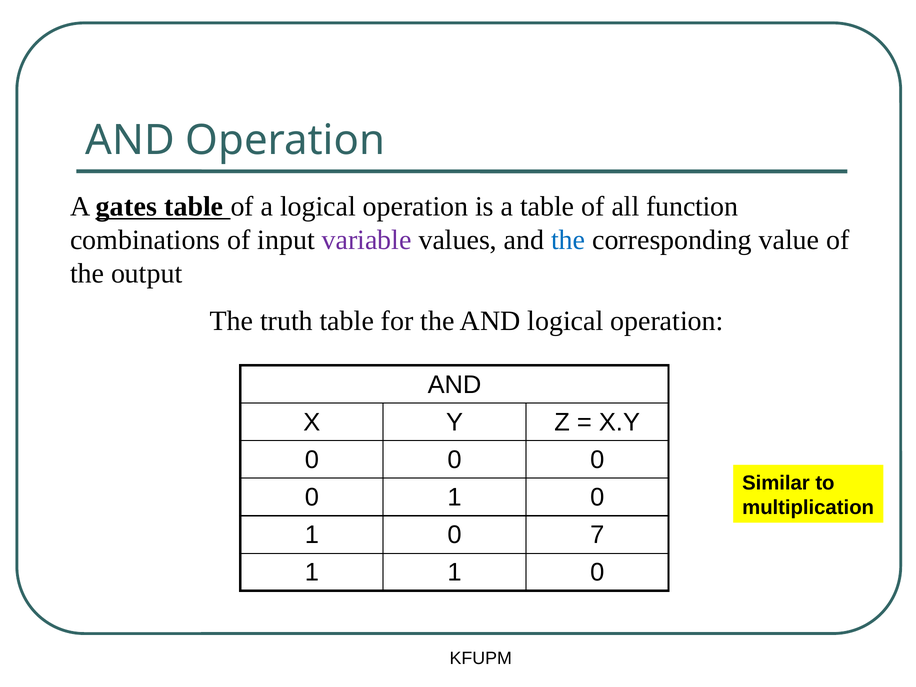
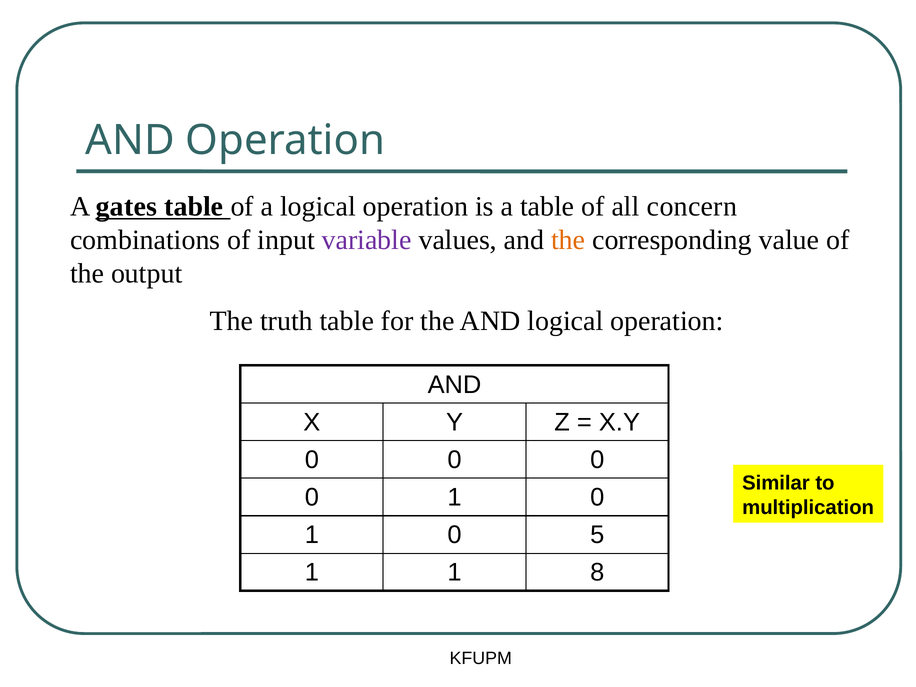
function: function -> concern (692, 206)
the colour: blue -> orange (568, 240)
7: 7 -> 5 (597, 535)
1 1 0: 0 -> 8 (597, 573)
